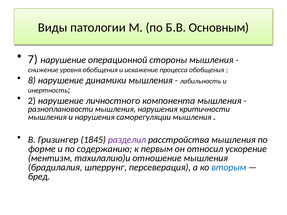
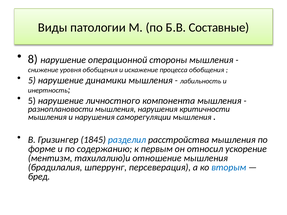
Основным: Основным -> Составные (219, 27)
7: 7 -> 8 (33, 59)
8: 8 -> 5 (32, 80)
2: 2 -> 5 (32, 101)
разделил colour: purple -> blue (127, 140)
